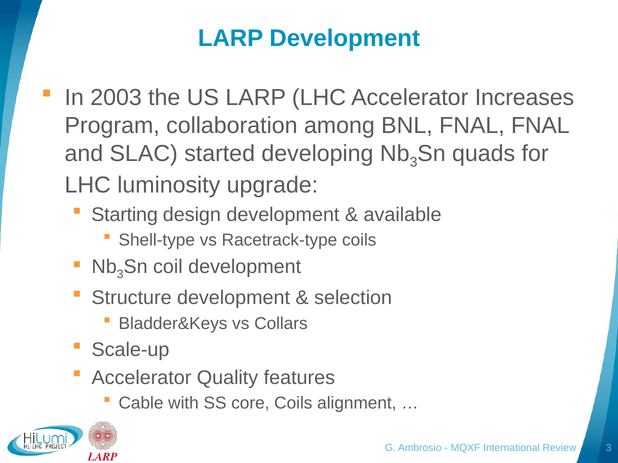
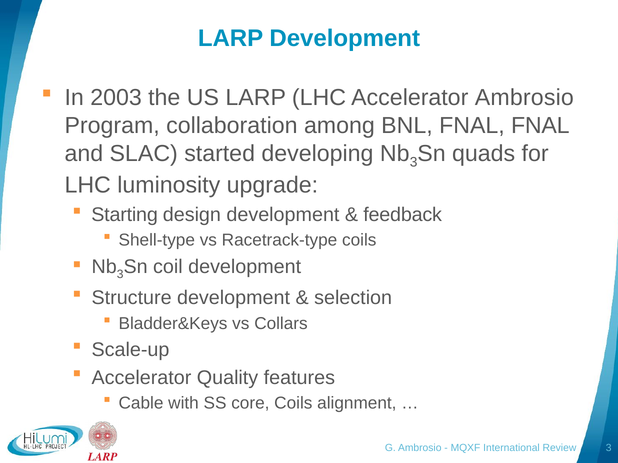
Accelerator Increases: Increases -> Ambrosio (524, 98)
available: available -> feedback (403, 215)
